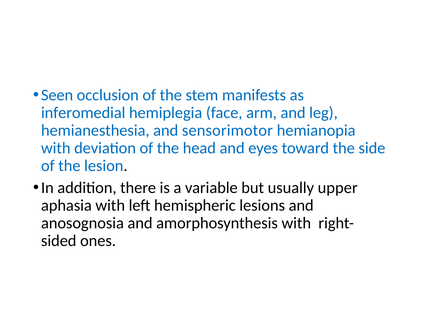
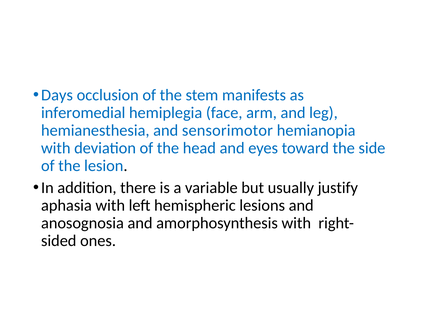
Seen: Seen -> Days (57, 95)
upper: upper -> justify (338, 188)
